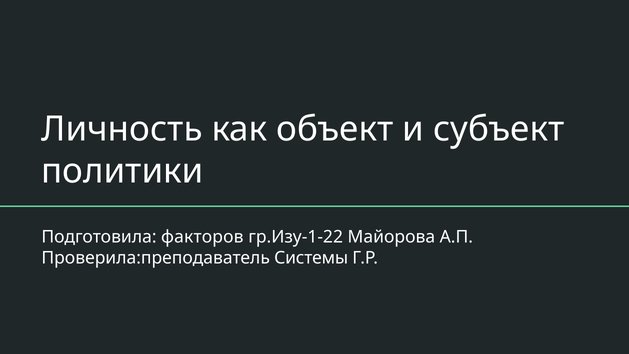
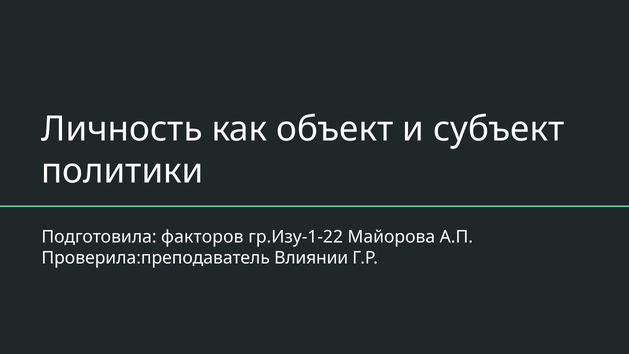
Системы: Системы -> Влиянии (311, 258)
